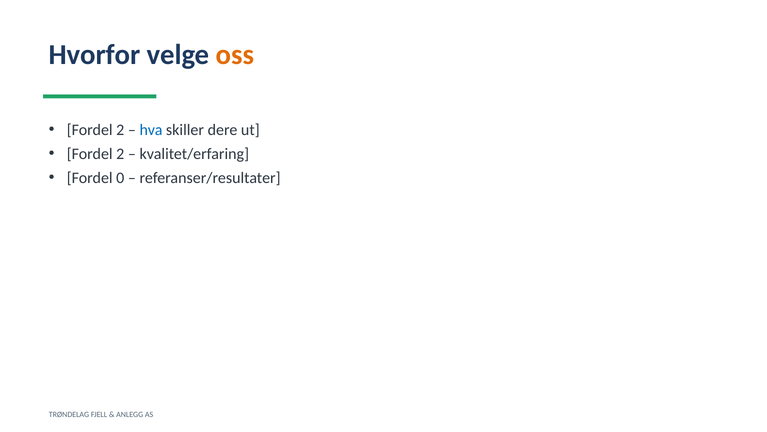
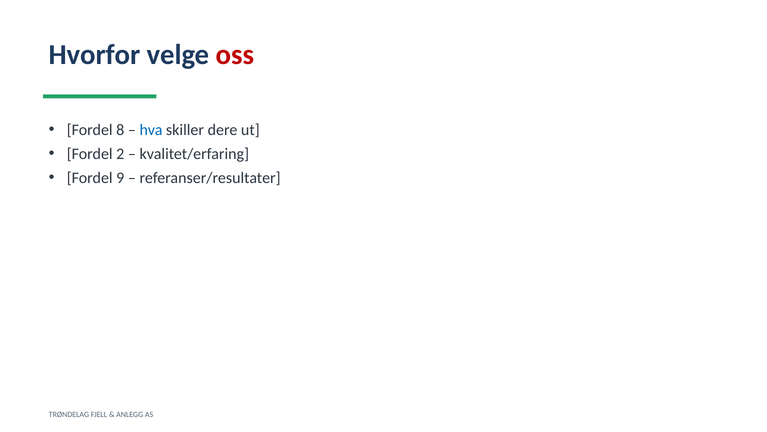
oss colour: orange -> red (235, 55)
2: 2 -> 8 (120, 130)
0: 0 -> 9 (120, 178)
